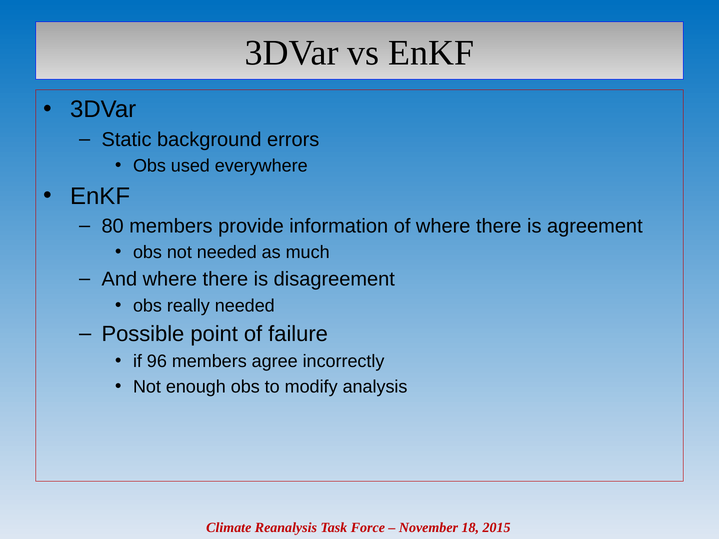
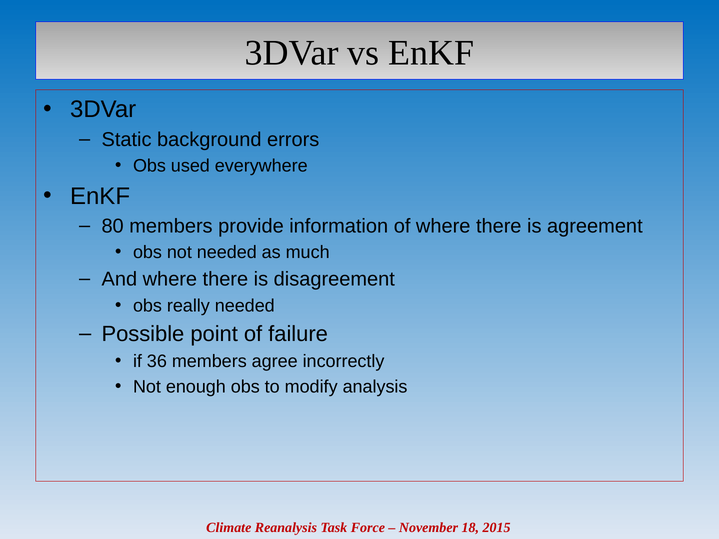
96: 96 -> 36 (157, 362)
